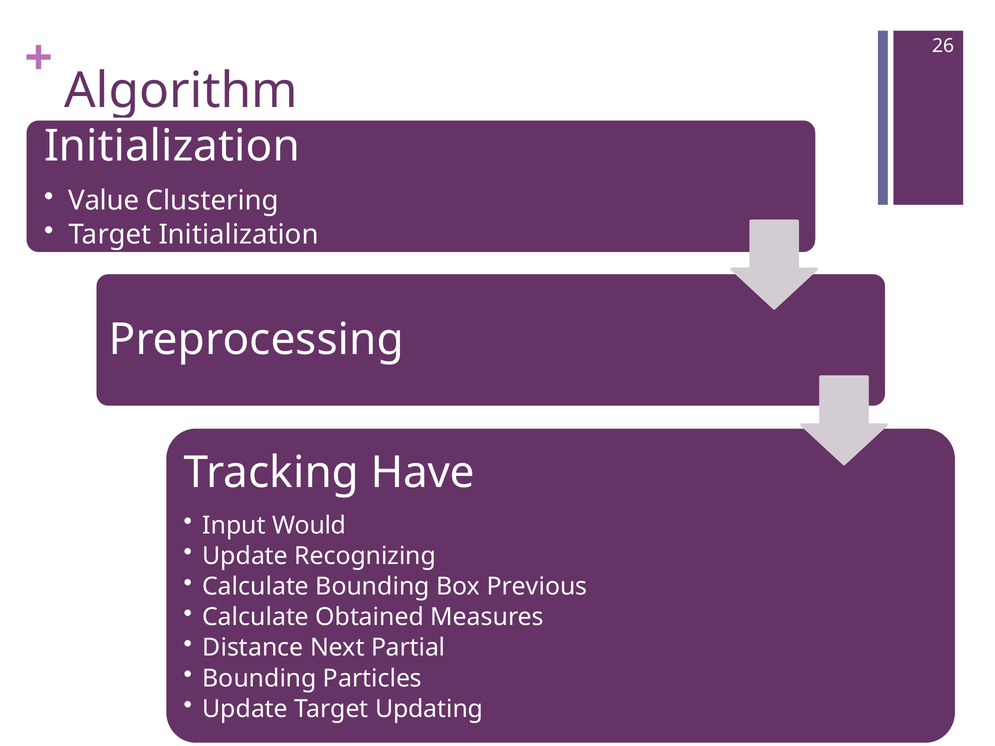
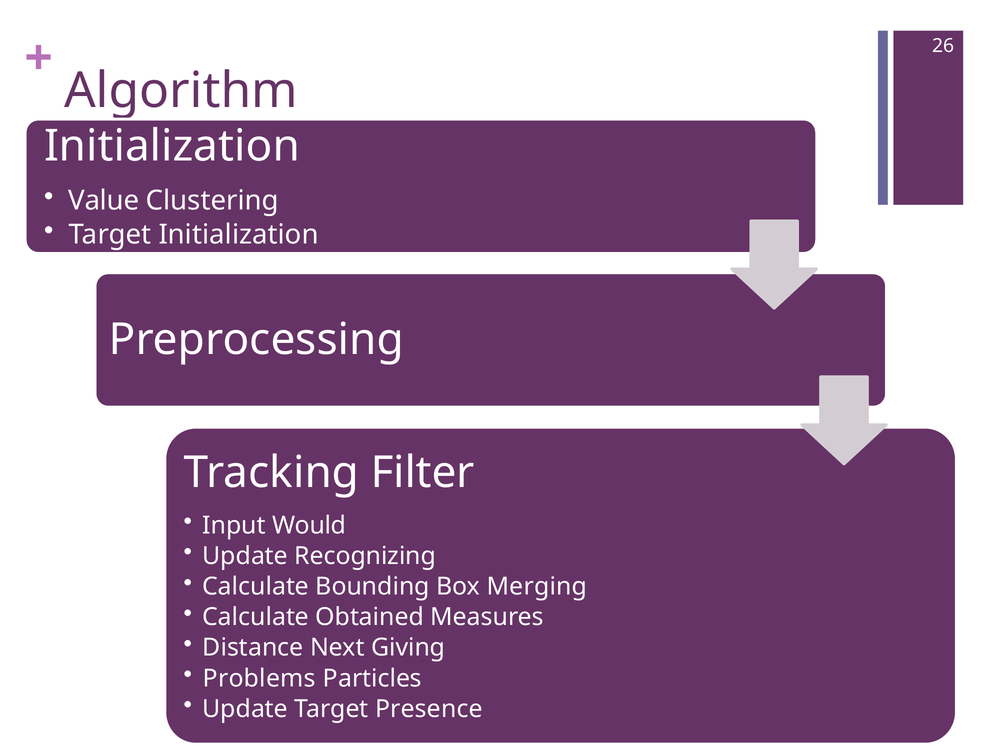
Have: Have -> Filter (423, 473)
Previous: Previous -> Merging (537, 587)
Partial: Partial -> Giving (408, 648)
Bounding: Bounding -> Problems (259, 679)
Updating: Updating -> Presence (429, 709)
